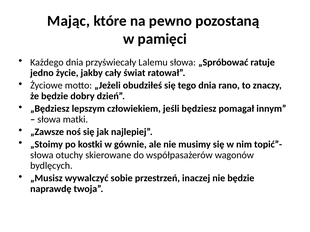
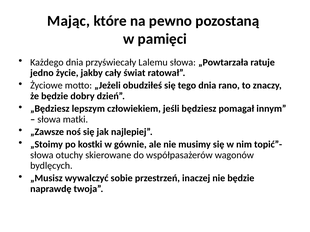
„Spróbować: „Spróbować -> „Powtarzała (223, 62)
